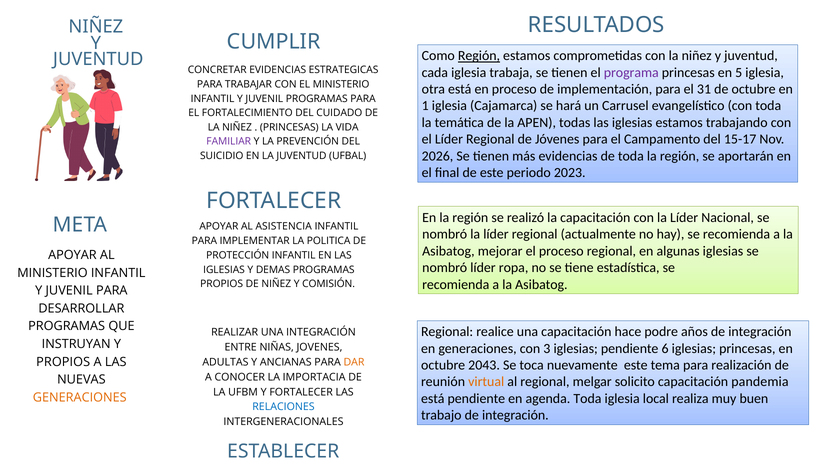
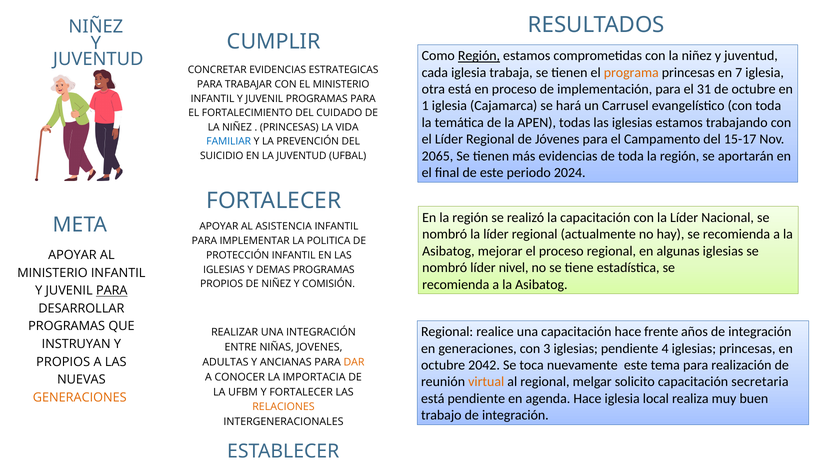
programa colour: purple -> orange (631, 73)
5: 5 -> 7 (739, 73)
FAMILIAR colour: purple -> blue (229, 142)
2026: 2026 -> 2065 (438, 156)
2023: 2023 -> 2024 (570, 173)
ropa: ropa -> nivel (514, 268)
PARA underline: none -> present (112, 291)
podre: podre -> frente (661, 332)
6: 6 -> 4 (665, 349)
2043: 2043 -> 2042 (484, 365)
pandemia: pandemia -> secretaria (760, 382)
agenda Toda: Toda -> Hace (587, 399)
RELACIONES colour: blue -> orange (283, 407)
